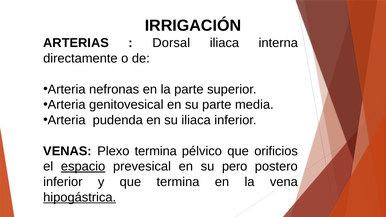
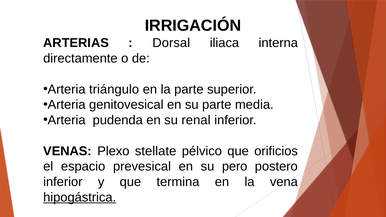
nefronas: nefronas -> triángulo (114, 89)
su iliaca: iliaca -> renal (196, 120)
Plexo termina: termina -> stellate (156, 151)
espacio underline: present -> none (83, 167)
